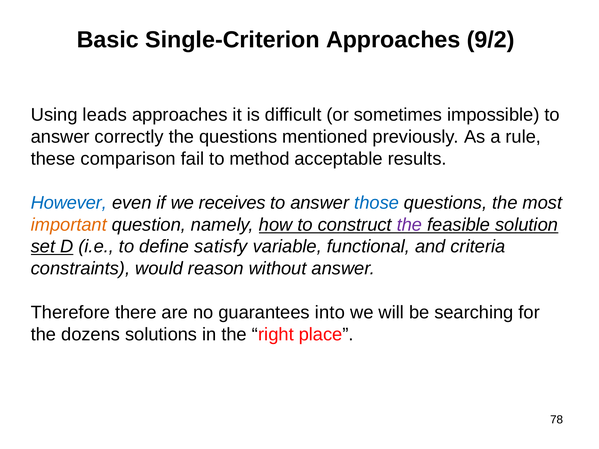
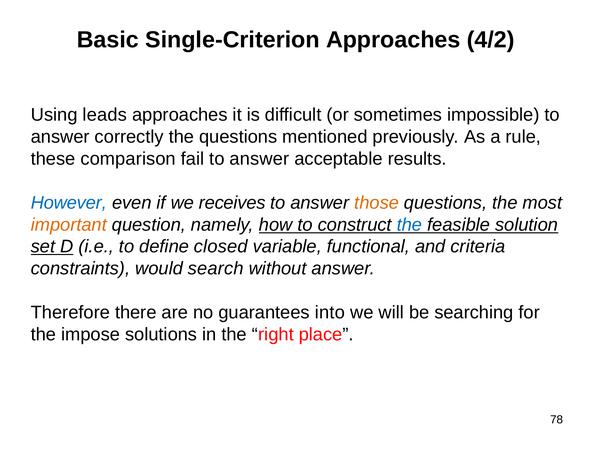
9/2: 9/2 -> 4/2 (491, 40)
fail to method: method -> answer (259, 159)
those colour: blue -> orange (377, 203)
the colour: purple -> blue (409, 225)
satisfy: satisfy -> closed (221, 247)
reason: reason -> search (216, 269)
dozens: dozens -> impose (91, 335)
